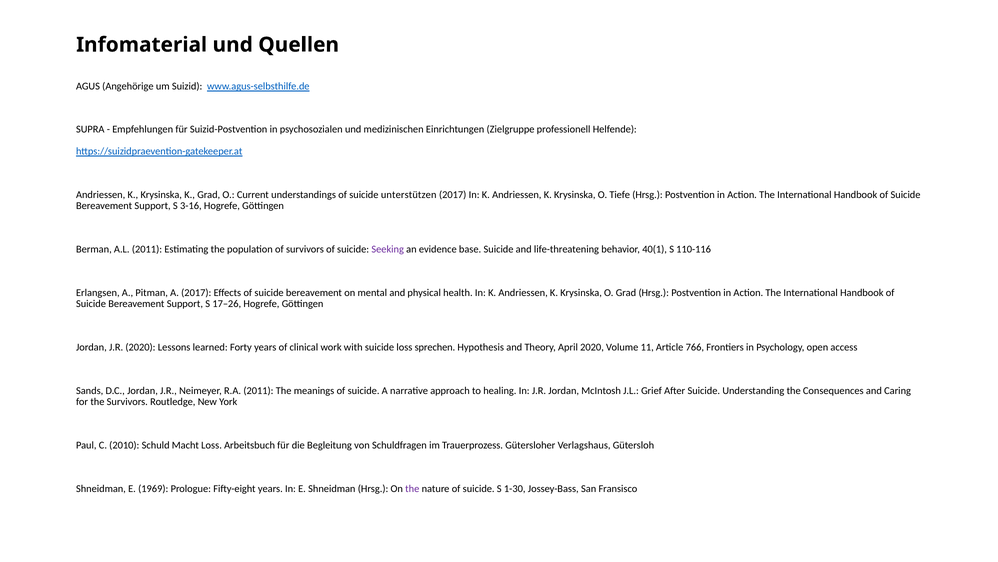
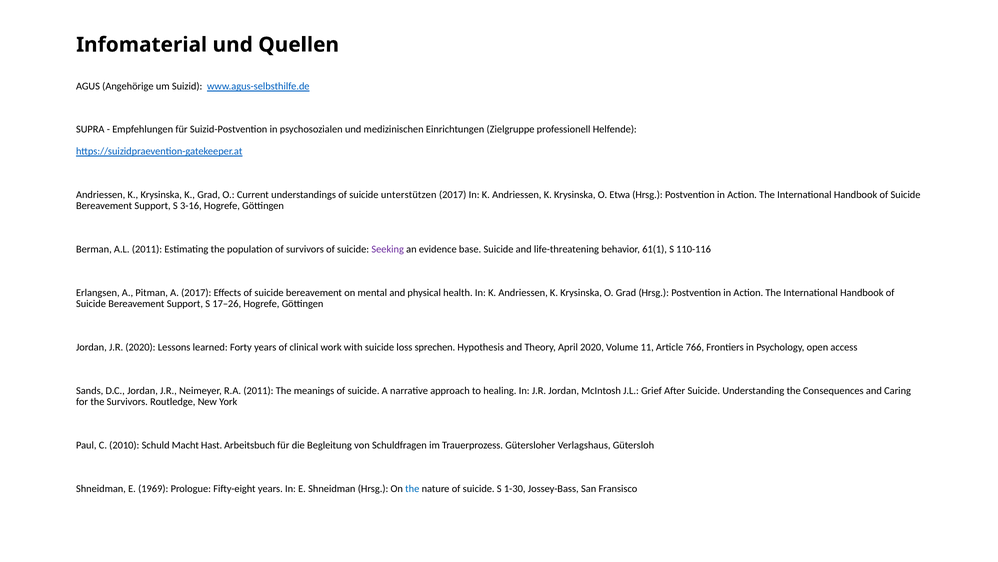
Tiefe: Tiefe -> Etwa (620, 194)
40(1: 40(1 -> 61(1 (655, 249)
Macht Loss: Loss -> Hast (212, 445)
the colour: purple -> blue (412, 488)
